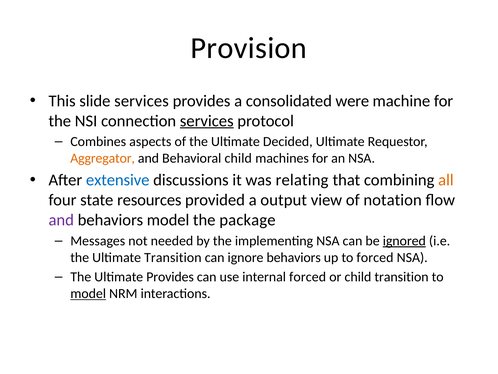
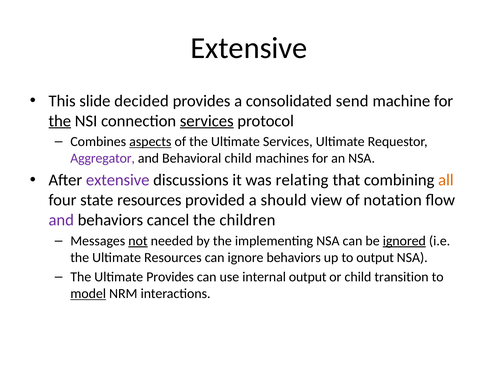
Provision: Provision -> Extensive (249, 48)
slide services: services -> decided (141, 101)
were: were -> send (352, 101)
the underline: none -> present (60, 121)
aspects underline: none -> present (150, 142)
Ultimate Decided: Decided -> Services (288, 142)
Aggregator colour: orange -> purple (103, 158)
extensive colour: blue -> purple (118, 180)
output: output -> should (284, 200)
behaviors model: model -> cancel (168, 220)
package: package -> children (247, 220)
not underline: none -> present (138, 241)
Ultimate Transition: Transition -> Resources (173, 257)
to forced: forced -> output (375, 257)
internal forced: forced -> output (308, 277)
